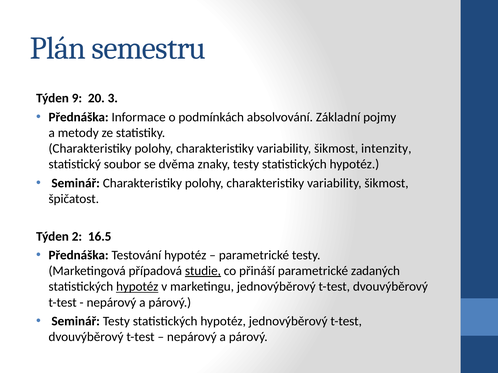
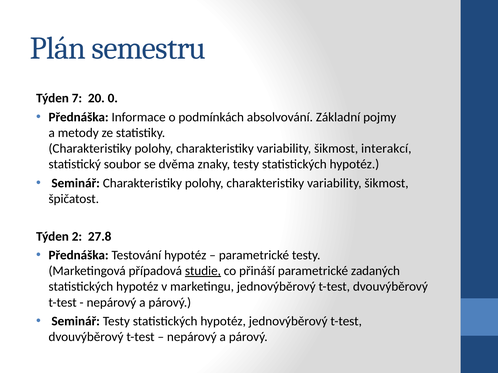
9: 9 -> 7 (77, 98)
3: 3 -> 0 (113, 98)
intenzity: intenzity -> interakcí (386, 149)
16.5: 16.5 -> 27.8 (100, 237)
hypotéz underline: present -> none (137, 287)
